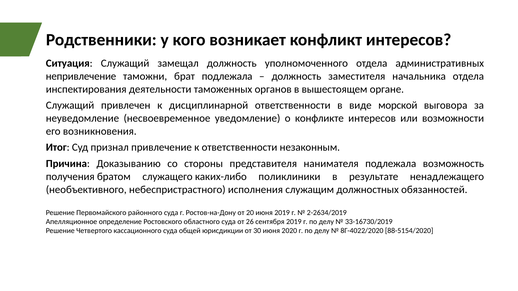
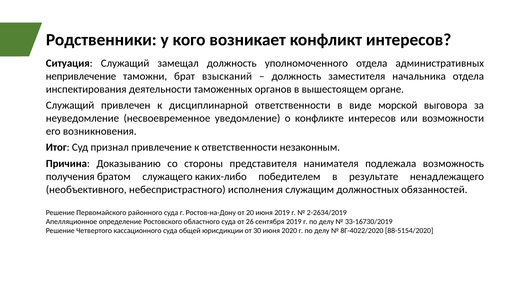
брат подлежала: подлежала -> взысканий (227, 76)
поликлиники: поликлиники -> победителем (289, 177)
